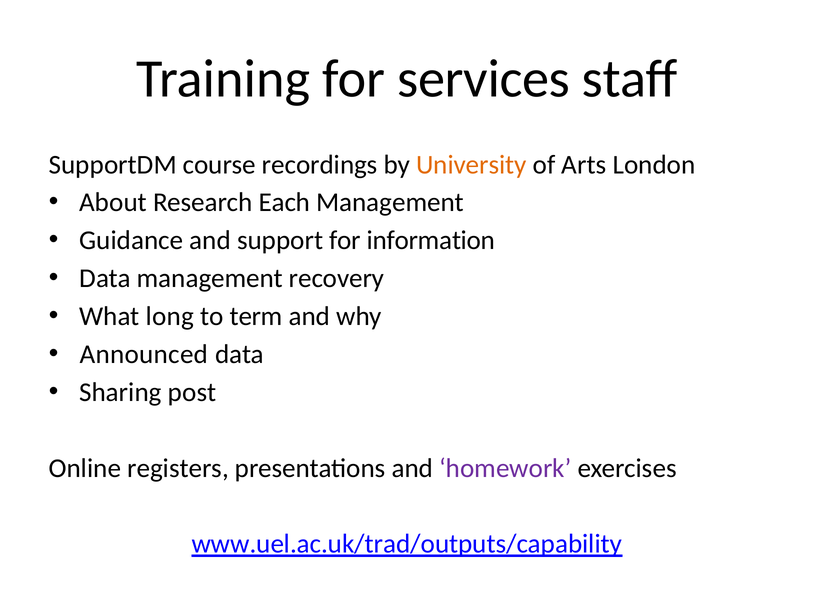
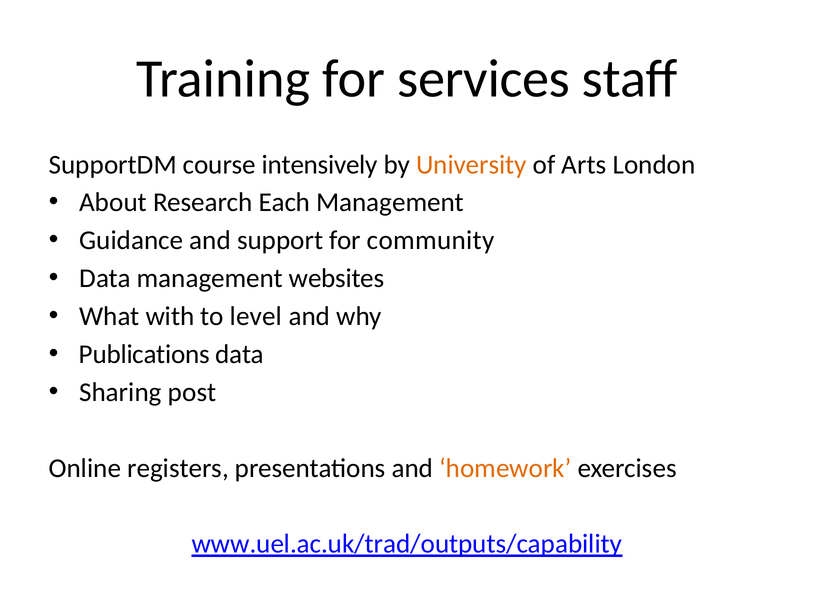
recordings: recordings -> intensively (320, 165)
information: information -> community (431, 241)
recovery: recovery -> websites (337, 279)
long: long -> with (170, 317)
term: term -> level (256, 317)
Announced: Announced -> Publications (144, 355)
homework colour: purple -> orange (505, 469)
